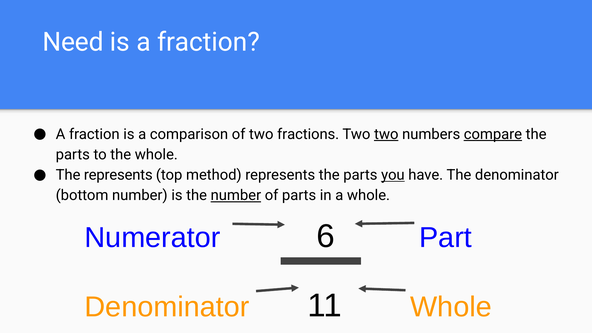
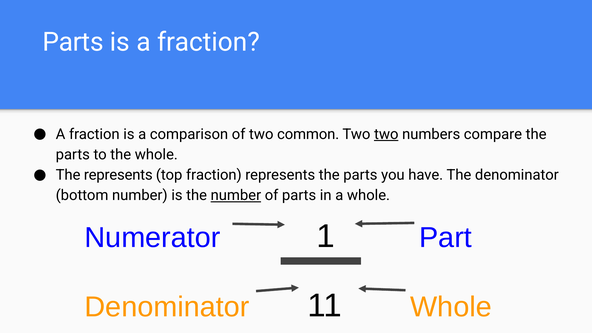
Need: Need -> Parts (73, 42)
fractions: fractions -> common (308, 134)
compare underline: present -> none (493, 134)
top method: method -> fraction (214, 175)
you underline: present -> none (393, 175)
6: 6 -> 1 (326, 236)
